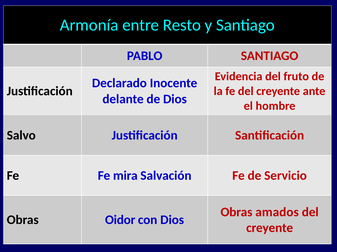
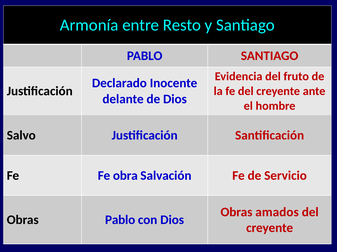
mira: mira -> obra (125, 176)
Obras Oidor: Oidor -> Pablo (120, 221)
